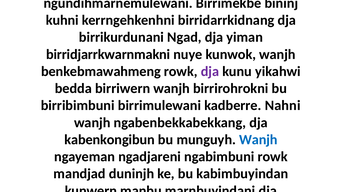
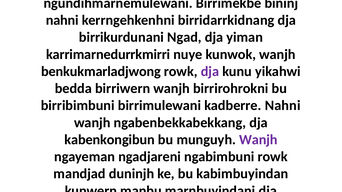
kuhni: kuhni -> nahni (62, 20)
birridjarrkwarnmakni: birridjarrkwarnmakni -> karrimarnedurrkmirri (108, 54)
benkebmawahmeng: benkebmawahmeng -> benkukmarladjwong (101, 72)
Wanjh colour: blue -> purple (258, 140)
